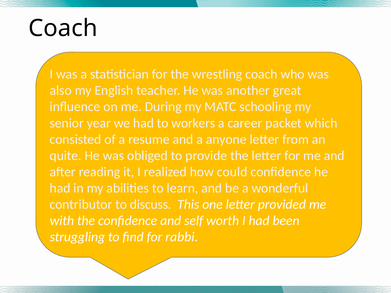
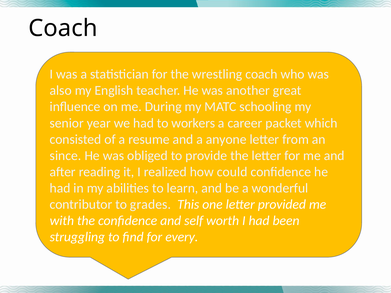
quite: quite -> since (66, 156)
discuss: discuss -> grades (151, 205)
rabbi: rabbi -> every (182, 237)
